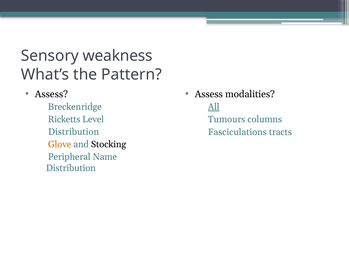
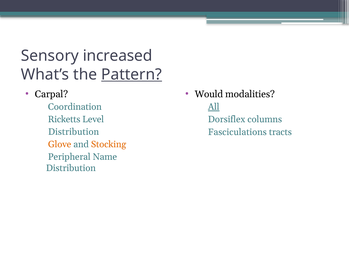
weakness: weakness -> increased (118, 56)
Pattern underline: none -> present (132, 74)
Assess: Assess -> Carpal (51, 94)
Assess: Assess -> Would (209, 94)
Breckenridge: Breckenridge -> Coordination (75, 107)
Tumours: Tumours -> Dorsiflex (227, 119)
Stocking colour: black -> orange (109, 144)
